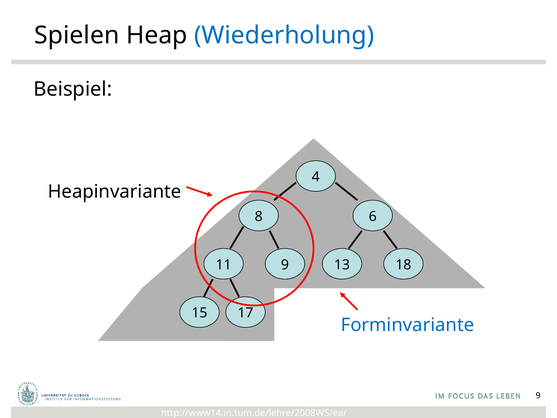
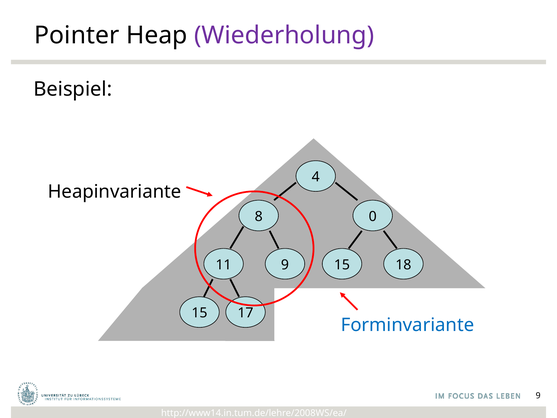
Spielen: Spielen -> Pointer (77, 35)
Wiederholung colour: blue -> purple (284, 35)
6: 6 -> 0 (373, 216)
9 13: 13 -> 15 (342, 265)
